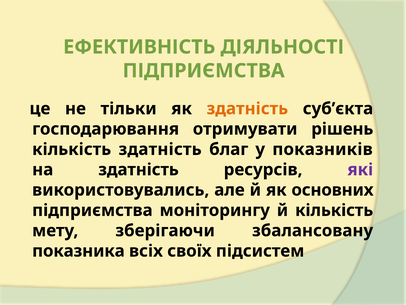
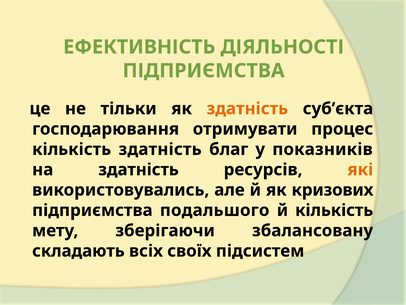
рішень: рішень -> процес (342, 129)
які colour: purple -> orange (360, 169)
основних: основних -> кризових (332, 190)
моніторингу: моніторингу -> подальшого (215, 210)
показника: показника -> складають (78, 251)
